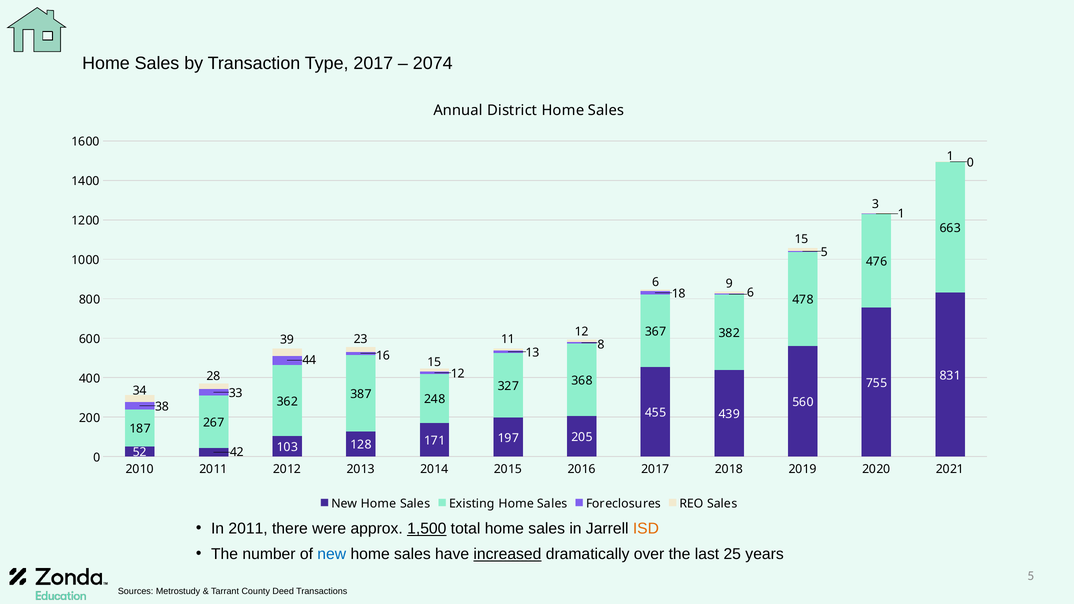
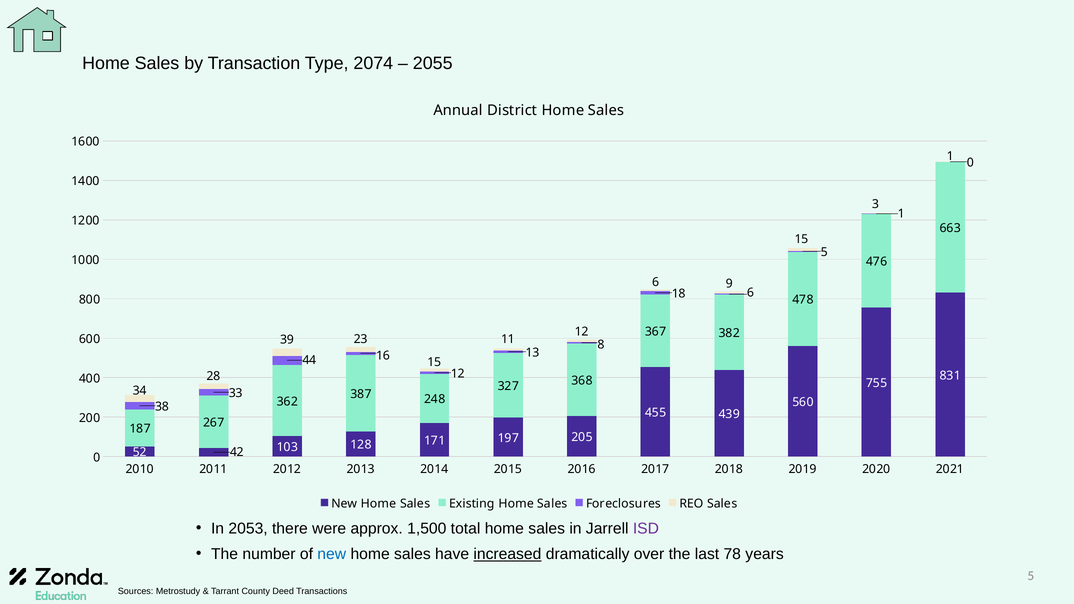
Type 2017: 2017 -> 2074 (373, 63)
2074: 2074 -> 2055 (433, 63)
In 2011: 2011 -> 2053 (248, 529)
1,500 underline: present -> none (427, 529)
ISD colour: orange -> purple (646, 529)
25: 25 -> 78 (732, 554)
